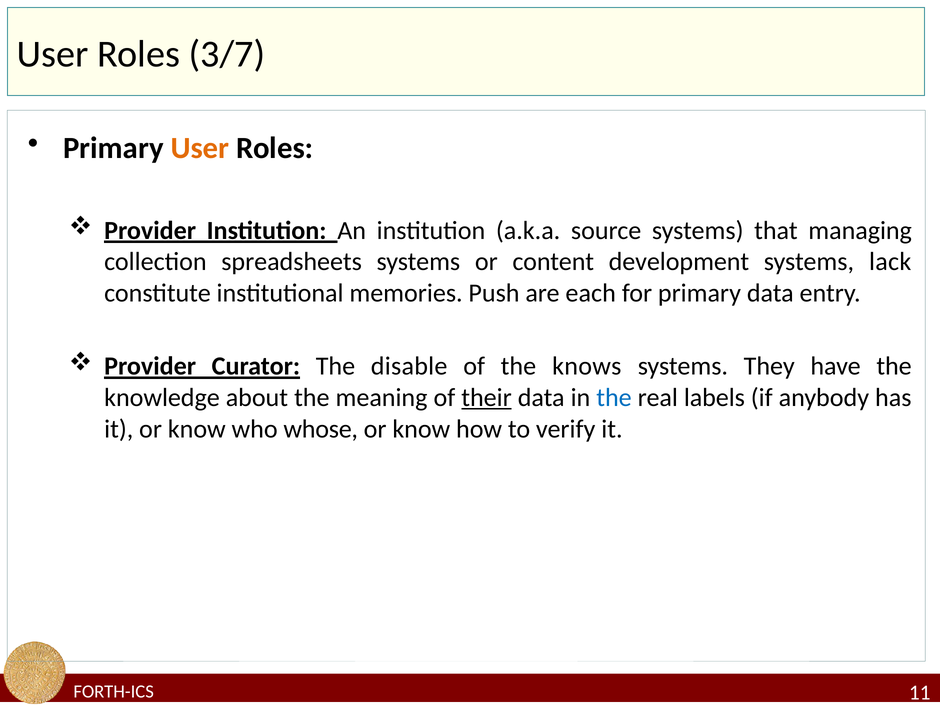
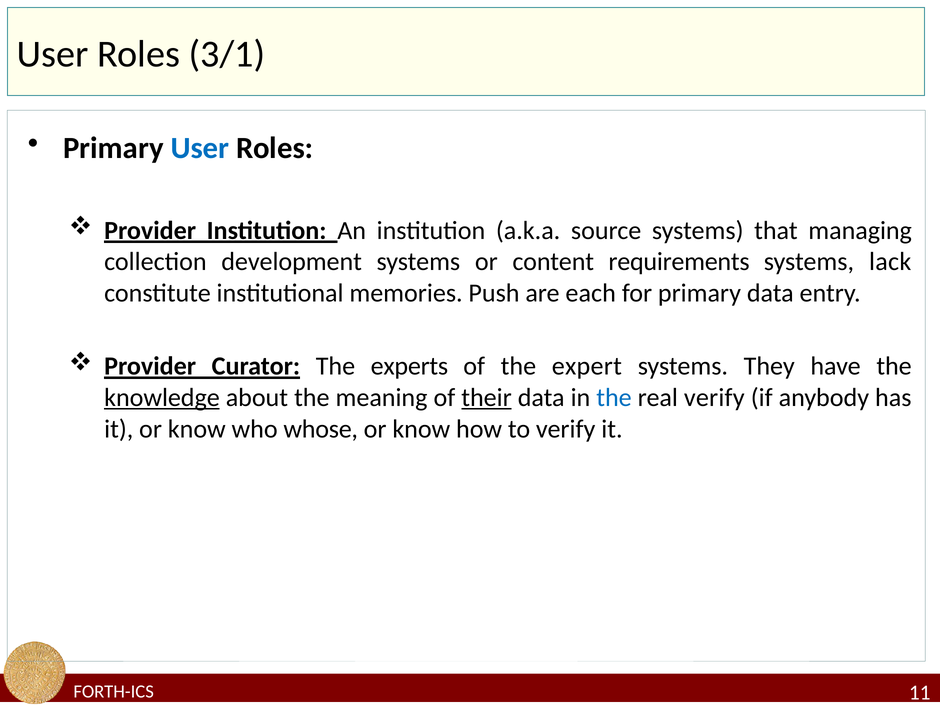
3/7: 3/7 -> 3/1 (227, 54)
User colour: orange -> blue (200, 148)
spreadsheets: spreadsheets -> development (292, 262)
development: development -> requirements (679, 262)
disable: disable -> experts (409, 366)
knows: knows -> expert (587, 366)
knowledge underline: none -> present (162, 398)
real labels: labels -> verify (714, 398)
